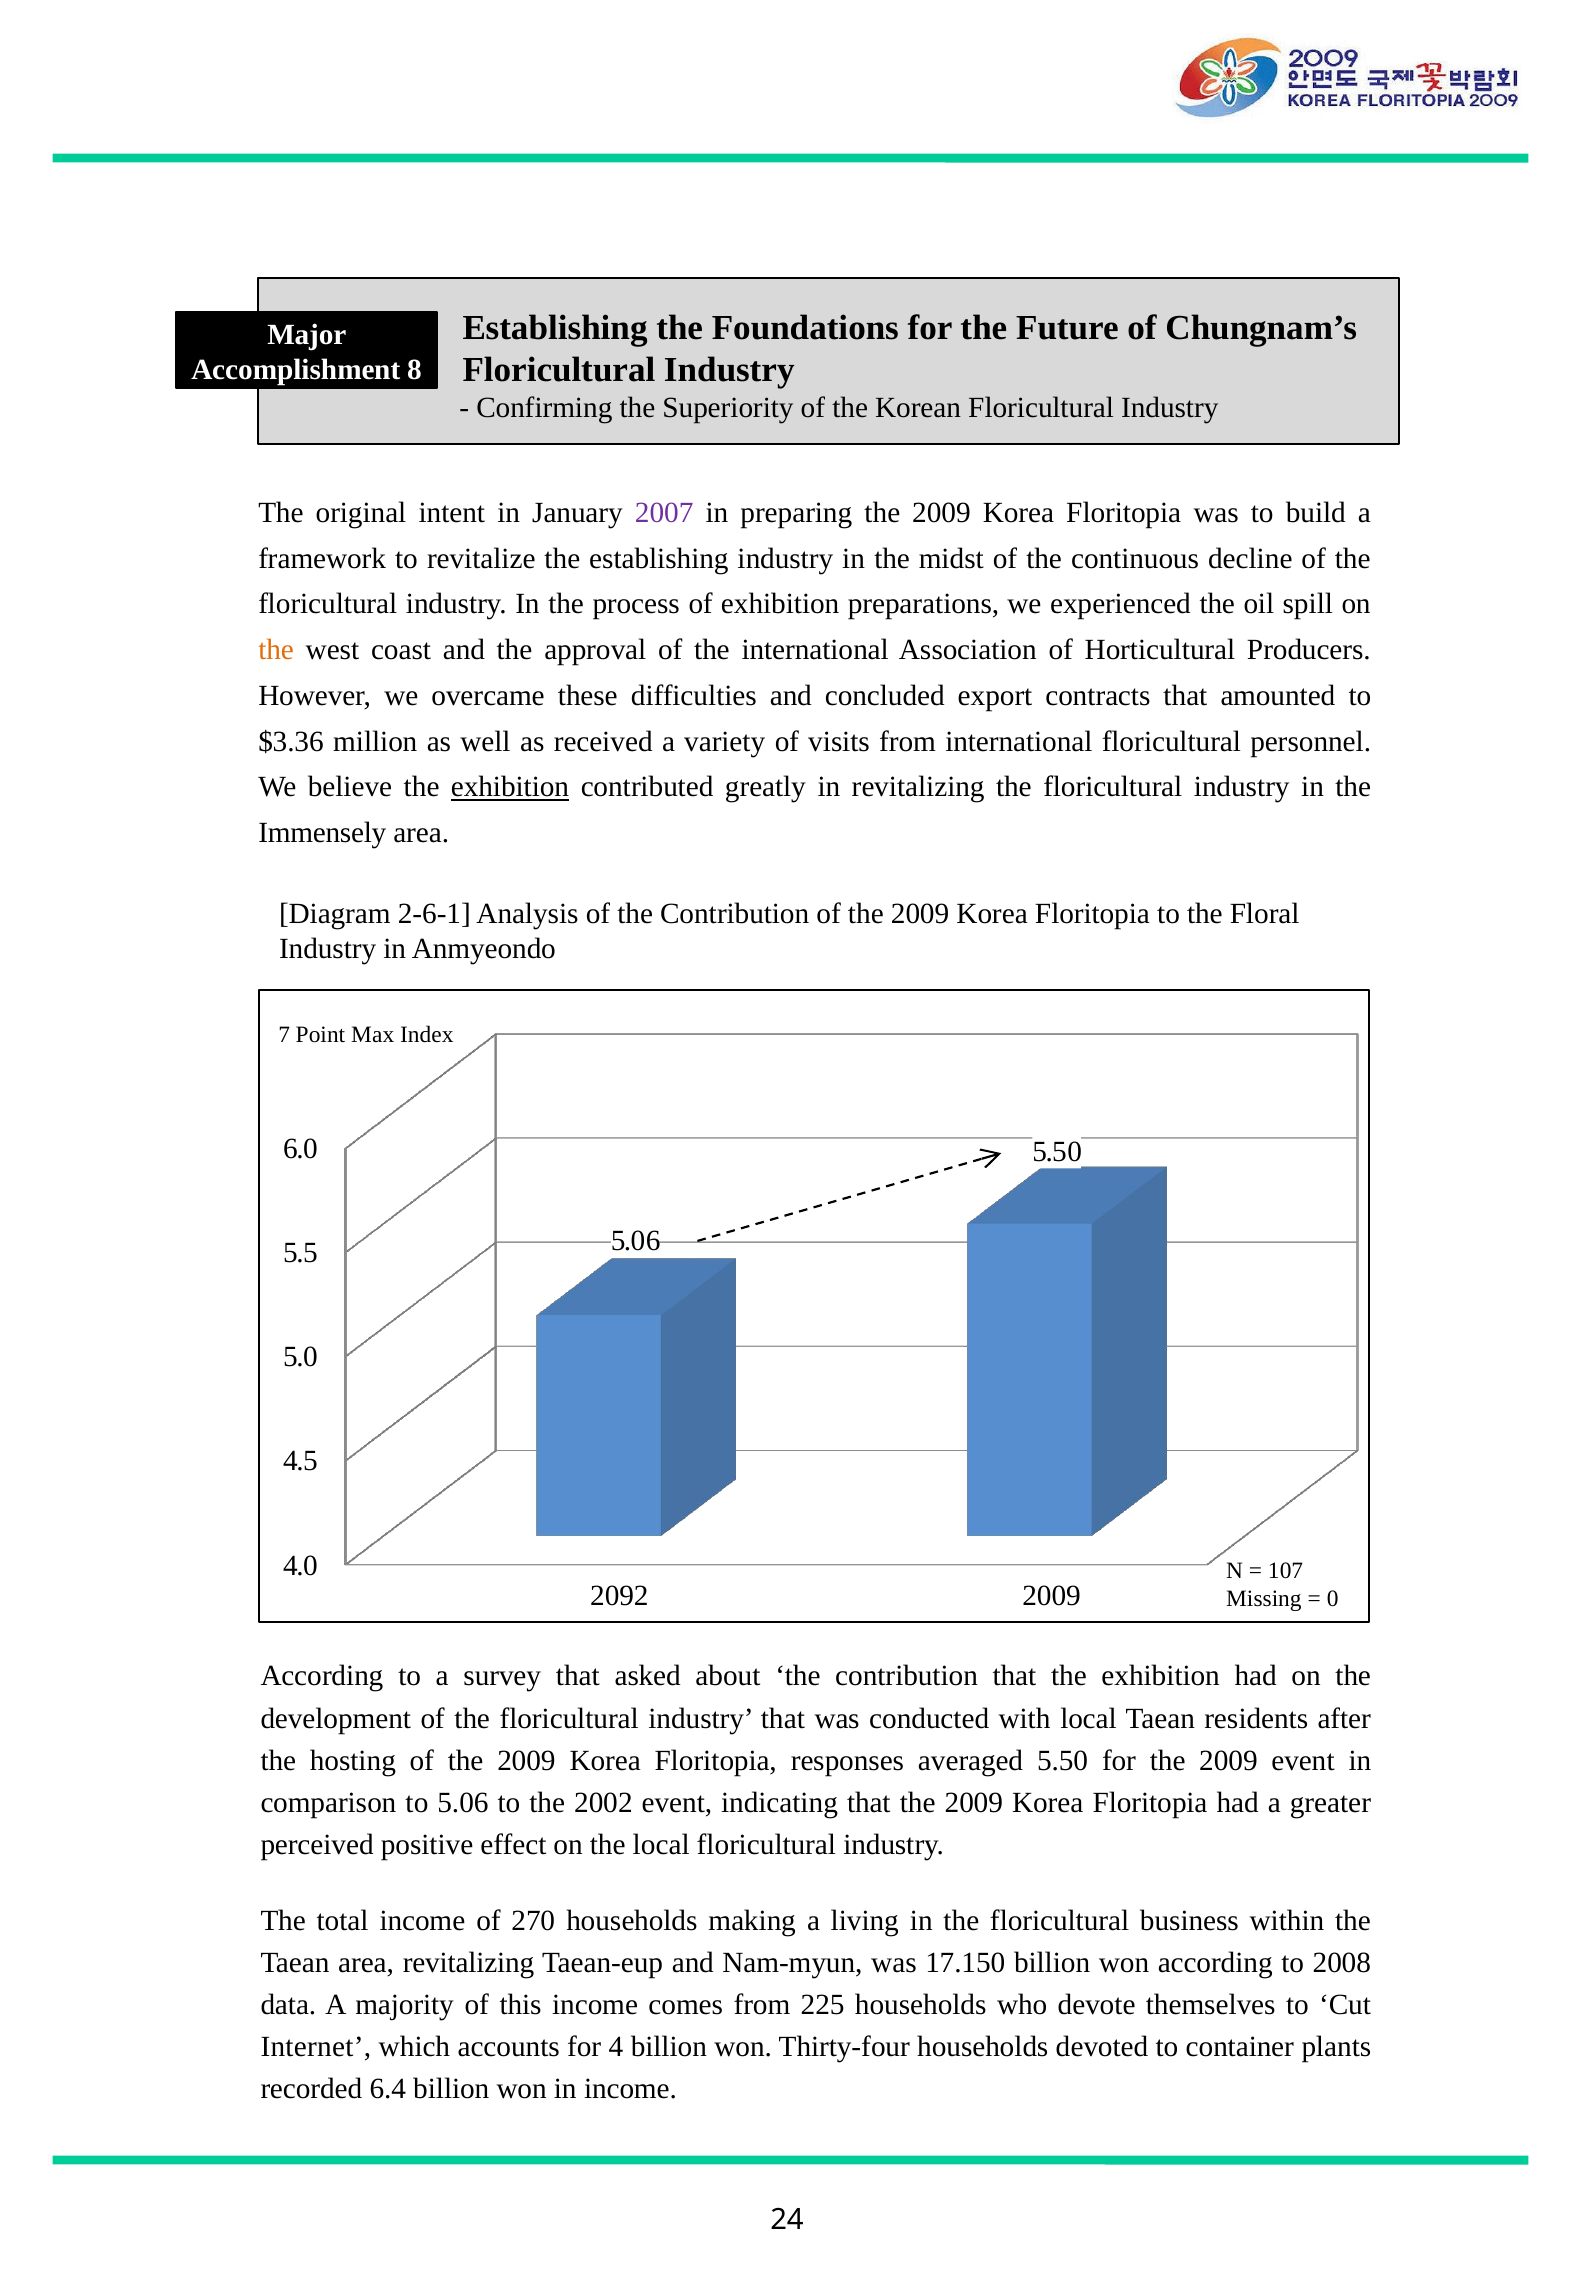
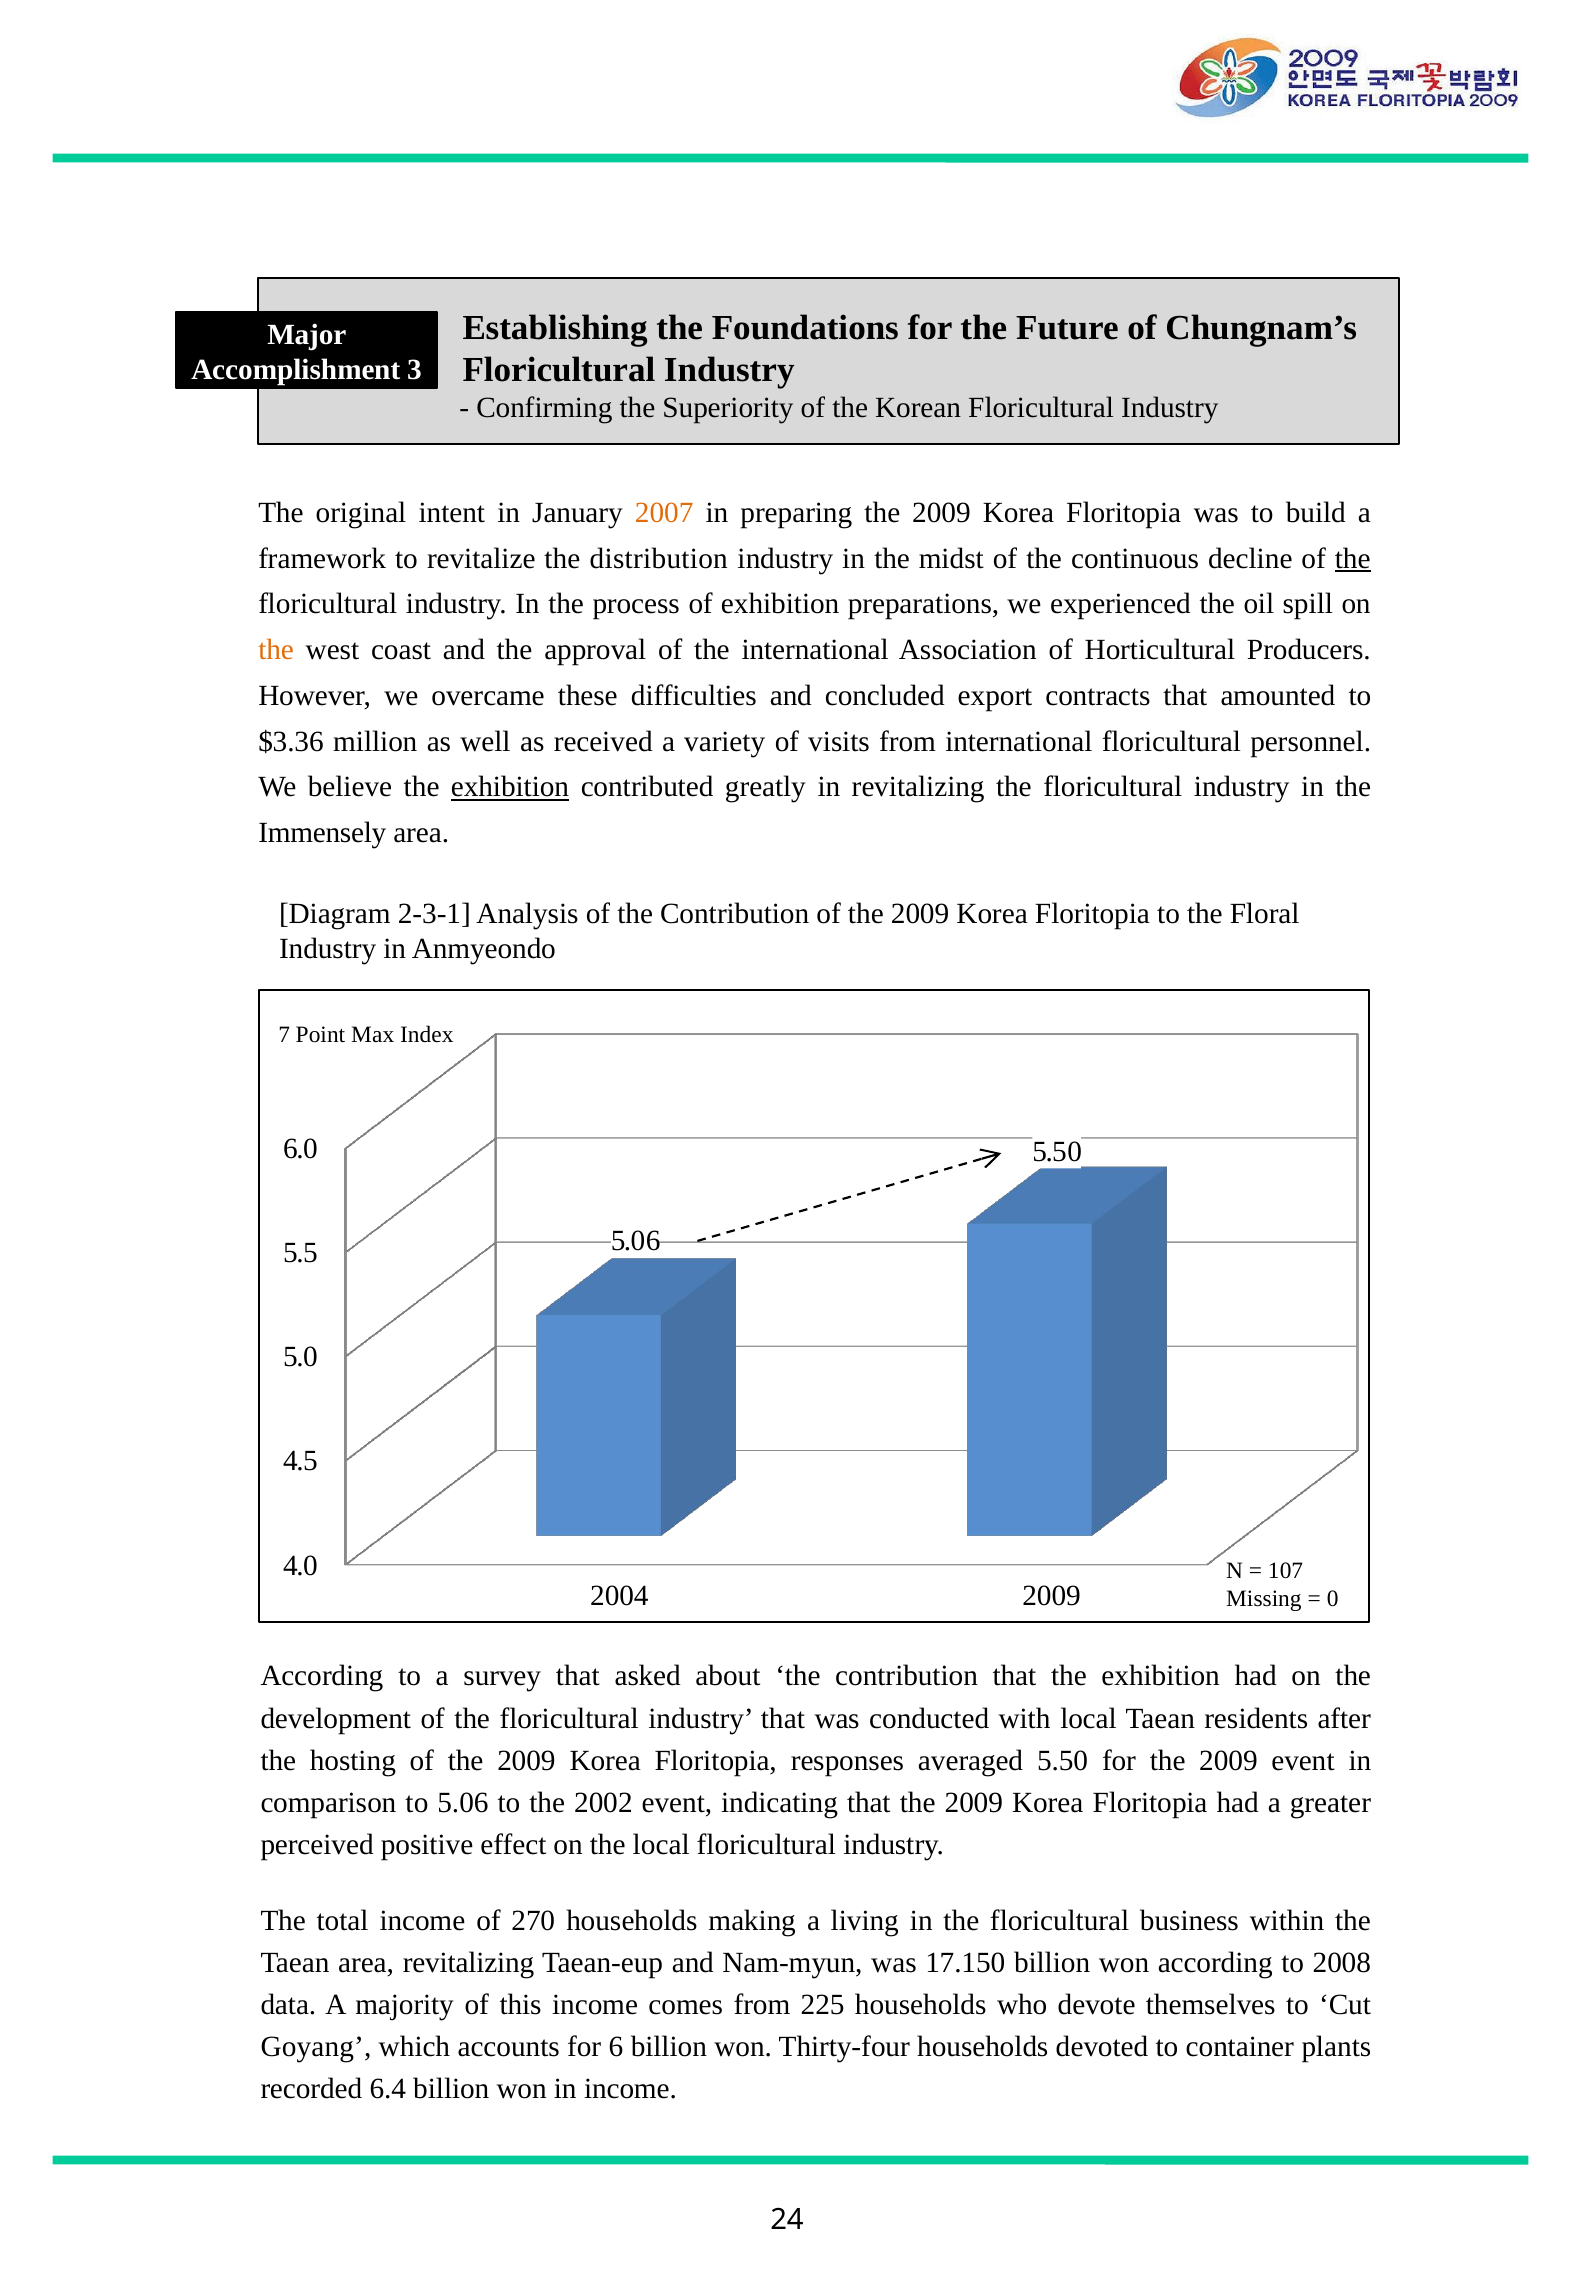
8: 8 -> 3 (415, 370)
2007 colour: purple -> orange (664, 513)
the establishing: establishing -> distribution (659, 559)
the underline: none -> present (1353, 559)
2-6-1: 2-6-1 -> 2-3-1 (434, 914)
2092: 2092 -> 2004 (619, 1597)
Internet: Internet -> Goyang (316, 2048)
4: 4 -> 6 (616, 2048)
